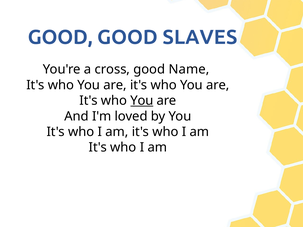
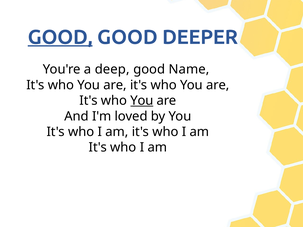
GOOD underline: none -> present (60, 37)
SLAVES: SLAVES -> DEEPER (200, 37)
cross: cross -> deep (112, 69)
